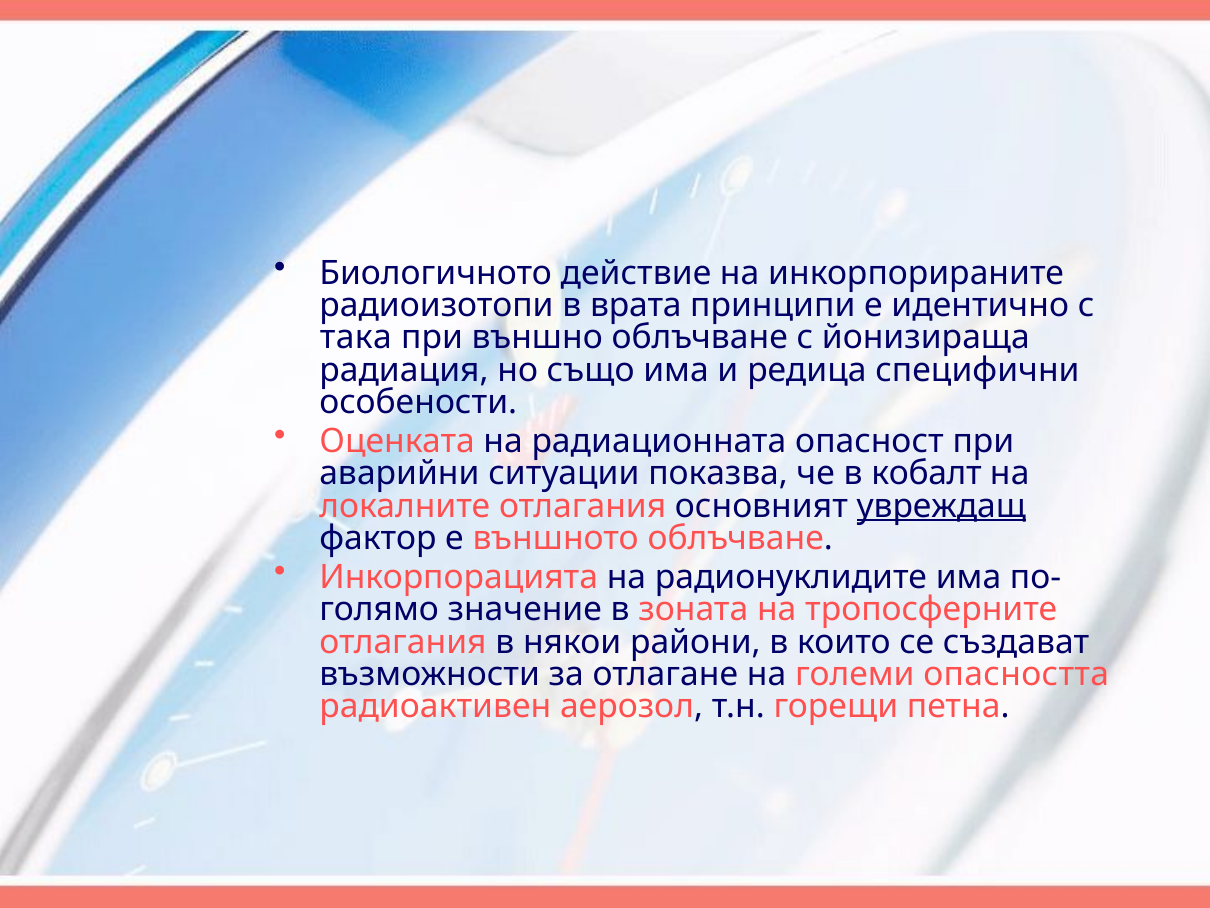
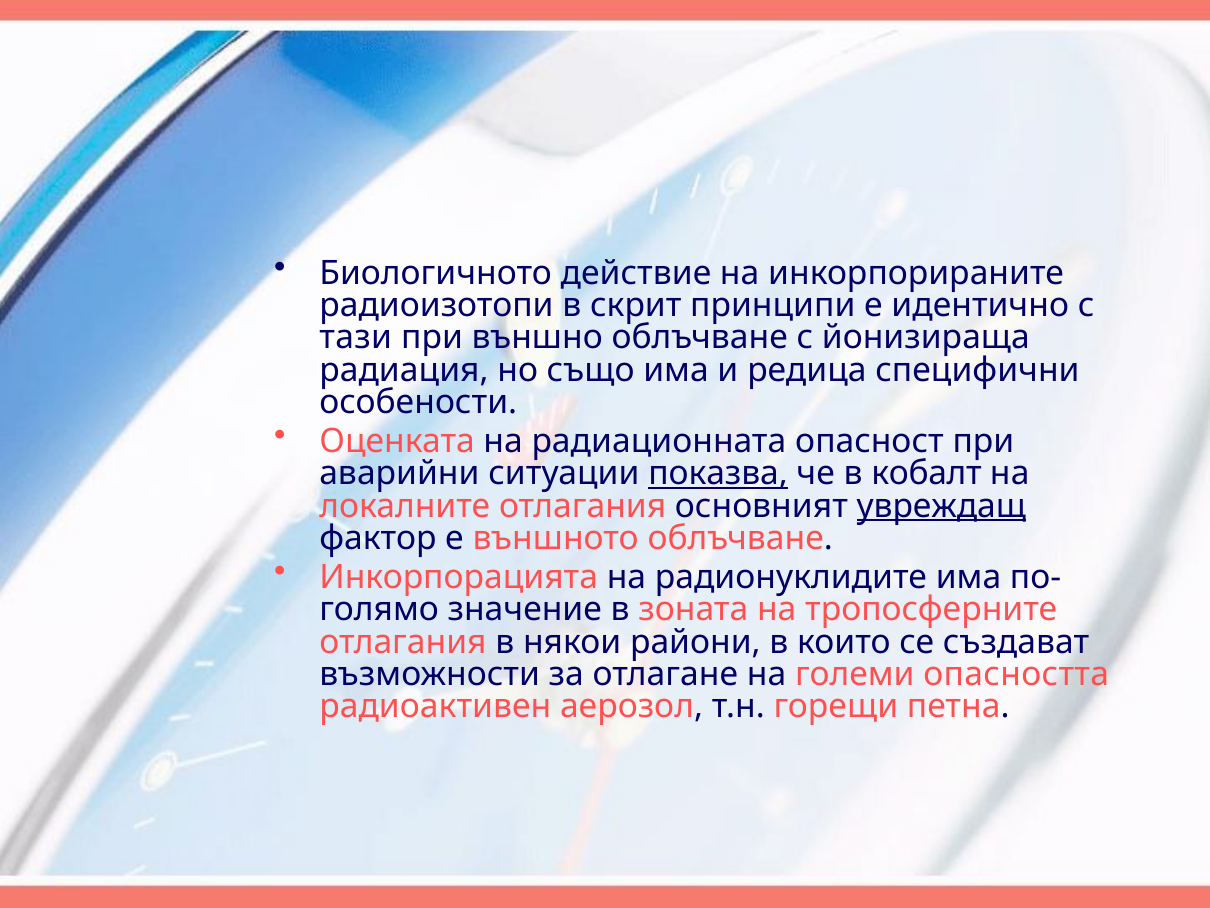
врата: врата -> скрит (636, 305)
така: така -> тази (356, 337)
показва underline: none -> present (718, 473)
